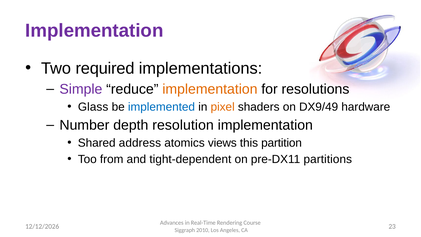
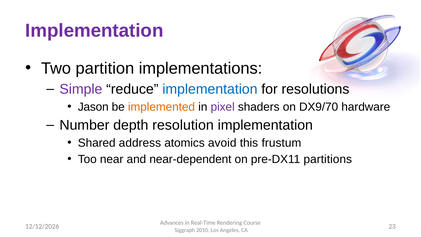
required: required -> partition (105, 68)
implementation colour: orange -> blue (210, 89)
Glass: Glass -> Jason (93, 107)
implemented colour: blue -> orange (161, 107)
pixel colour: orange -> purple (223, 107)
DX9/49: DX9/49 -> DX9/70 (319, 107)
views: views -> avoid (222, 143)
partition: partition -> frustum (281, 143)
from: from -> near (112, 159)
tight-dependent: tight-dependent -> near-dependent (190, 159)
